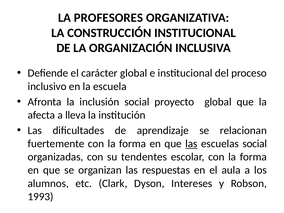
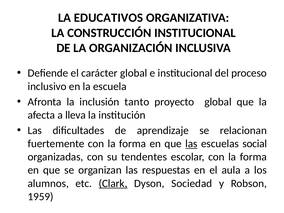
PROFESORES: PROFESORES -> EDUCATIVOS (108, 18)
inclusión social: social -> tanto (137, 102)
Clark underline: none -> present (113, 183)
Intereses: Intereses -> Sociedad (192, 183)
1993: 1993 -> 1959 (41, 197)
